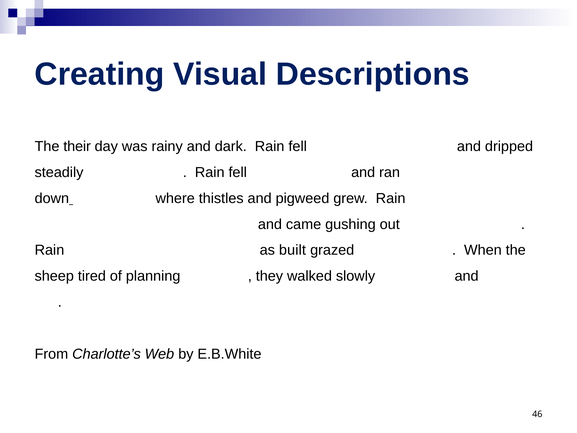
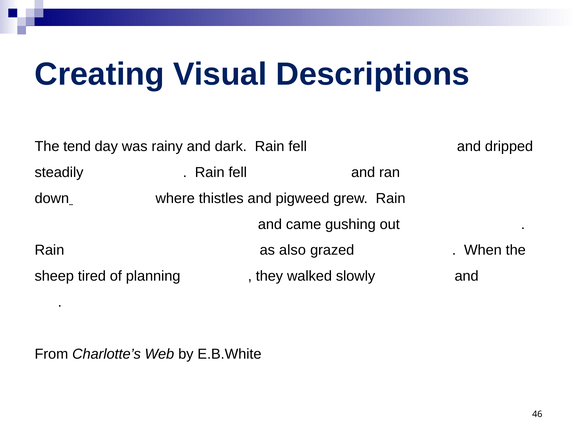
their: their -> tend (77, 146)
built: built -> also (292, 250)
